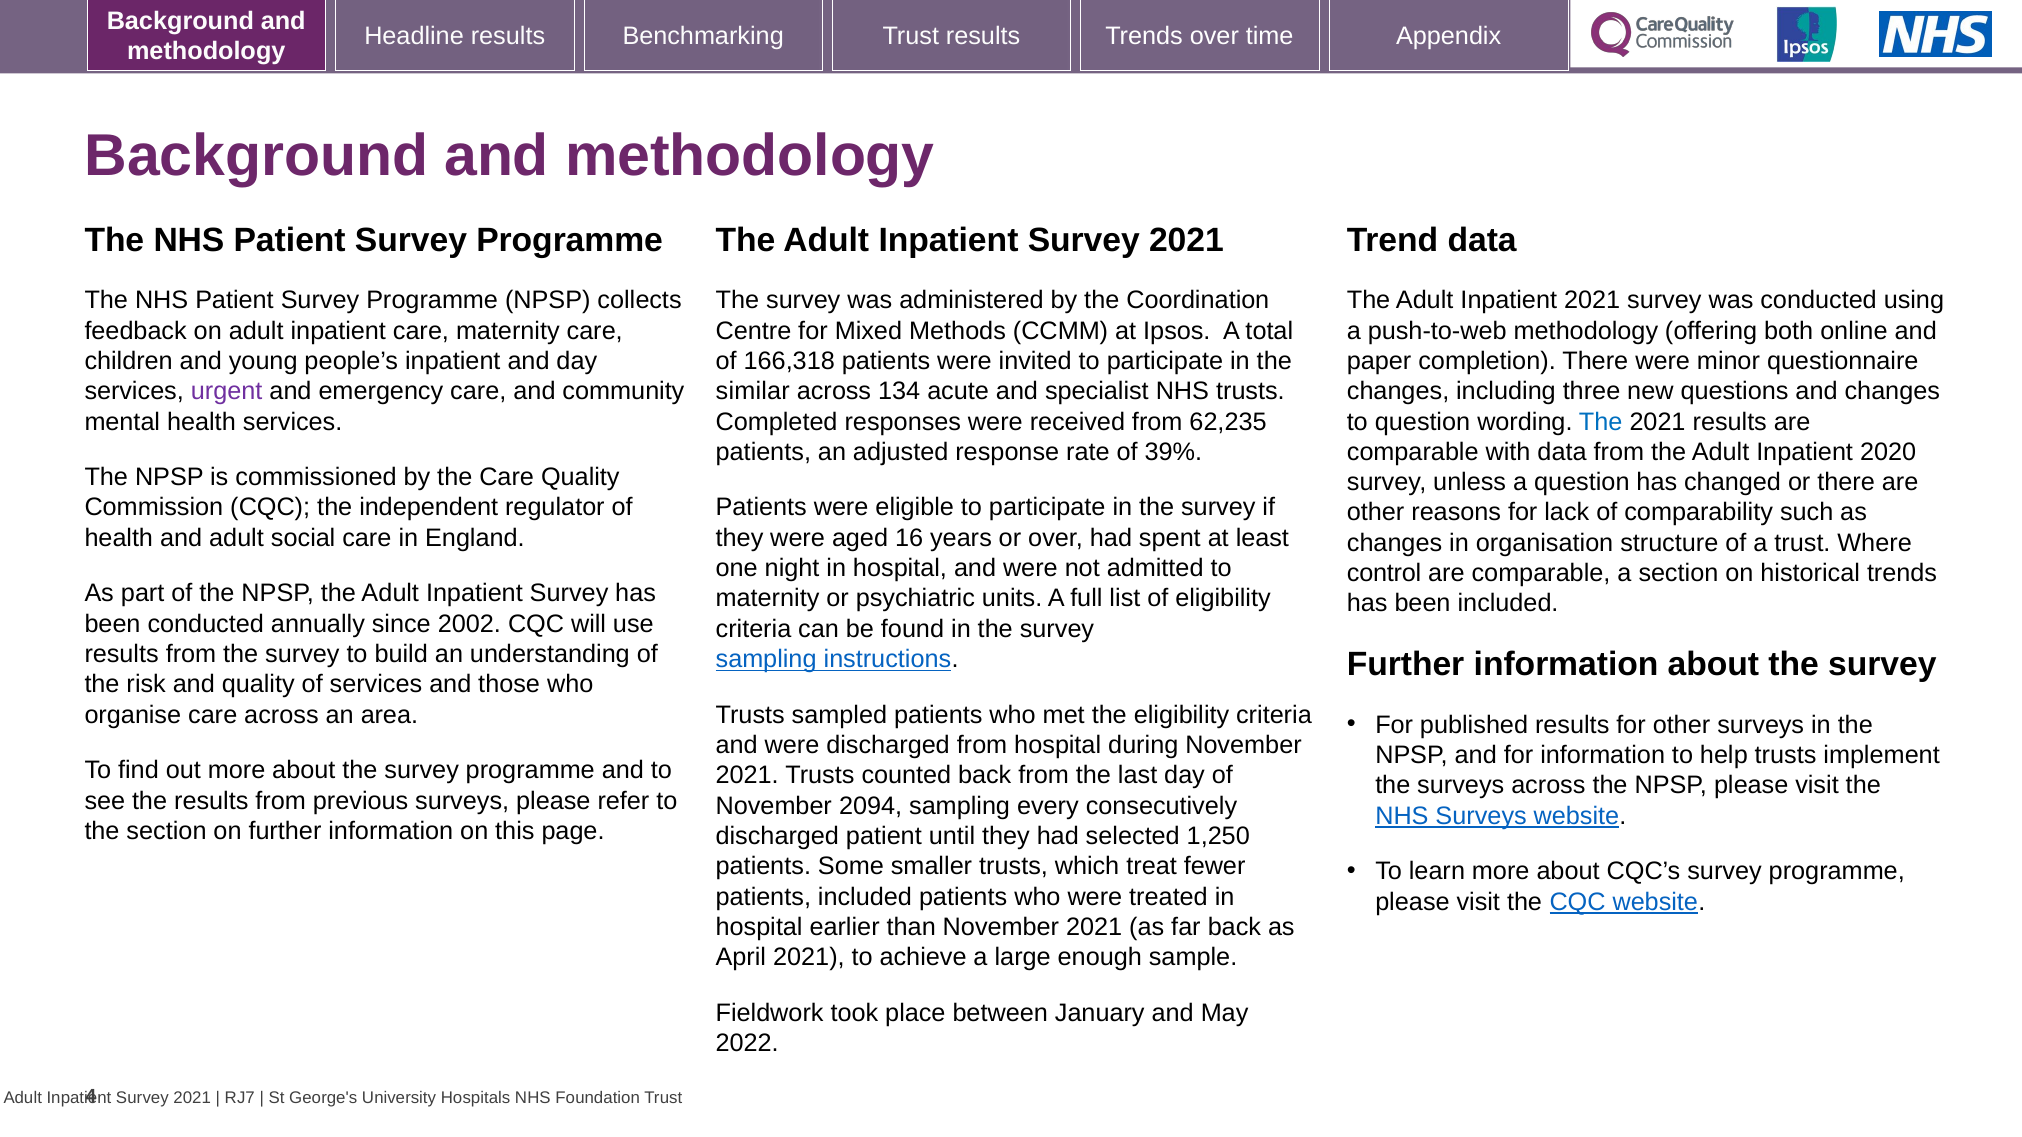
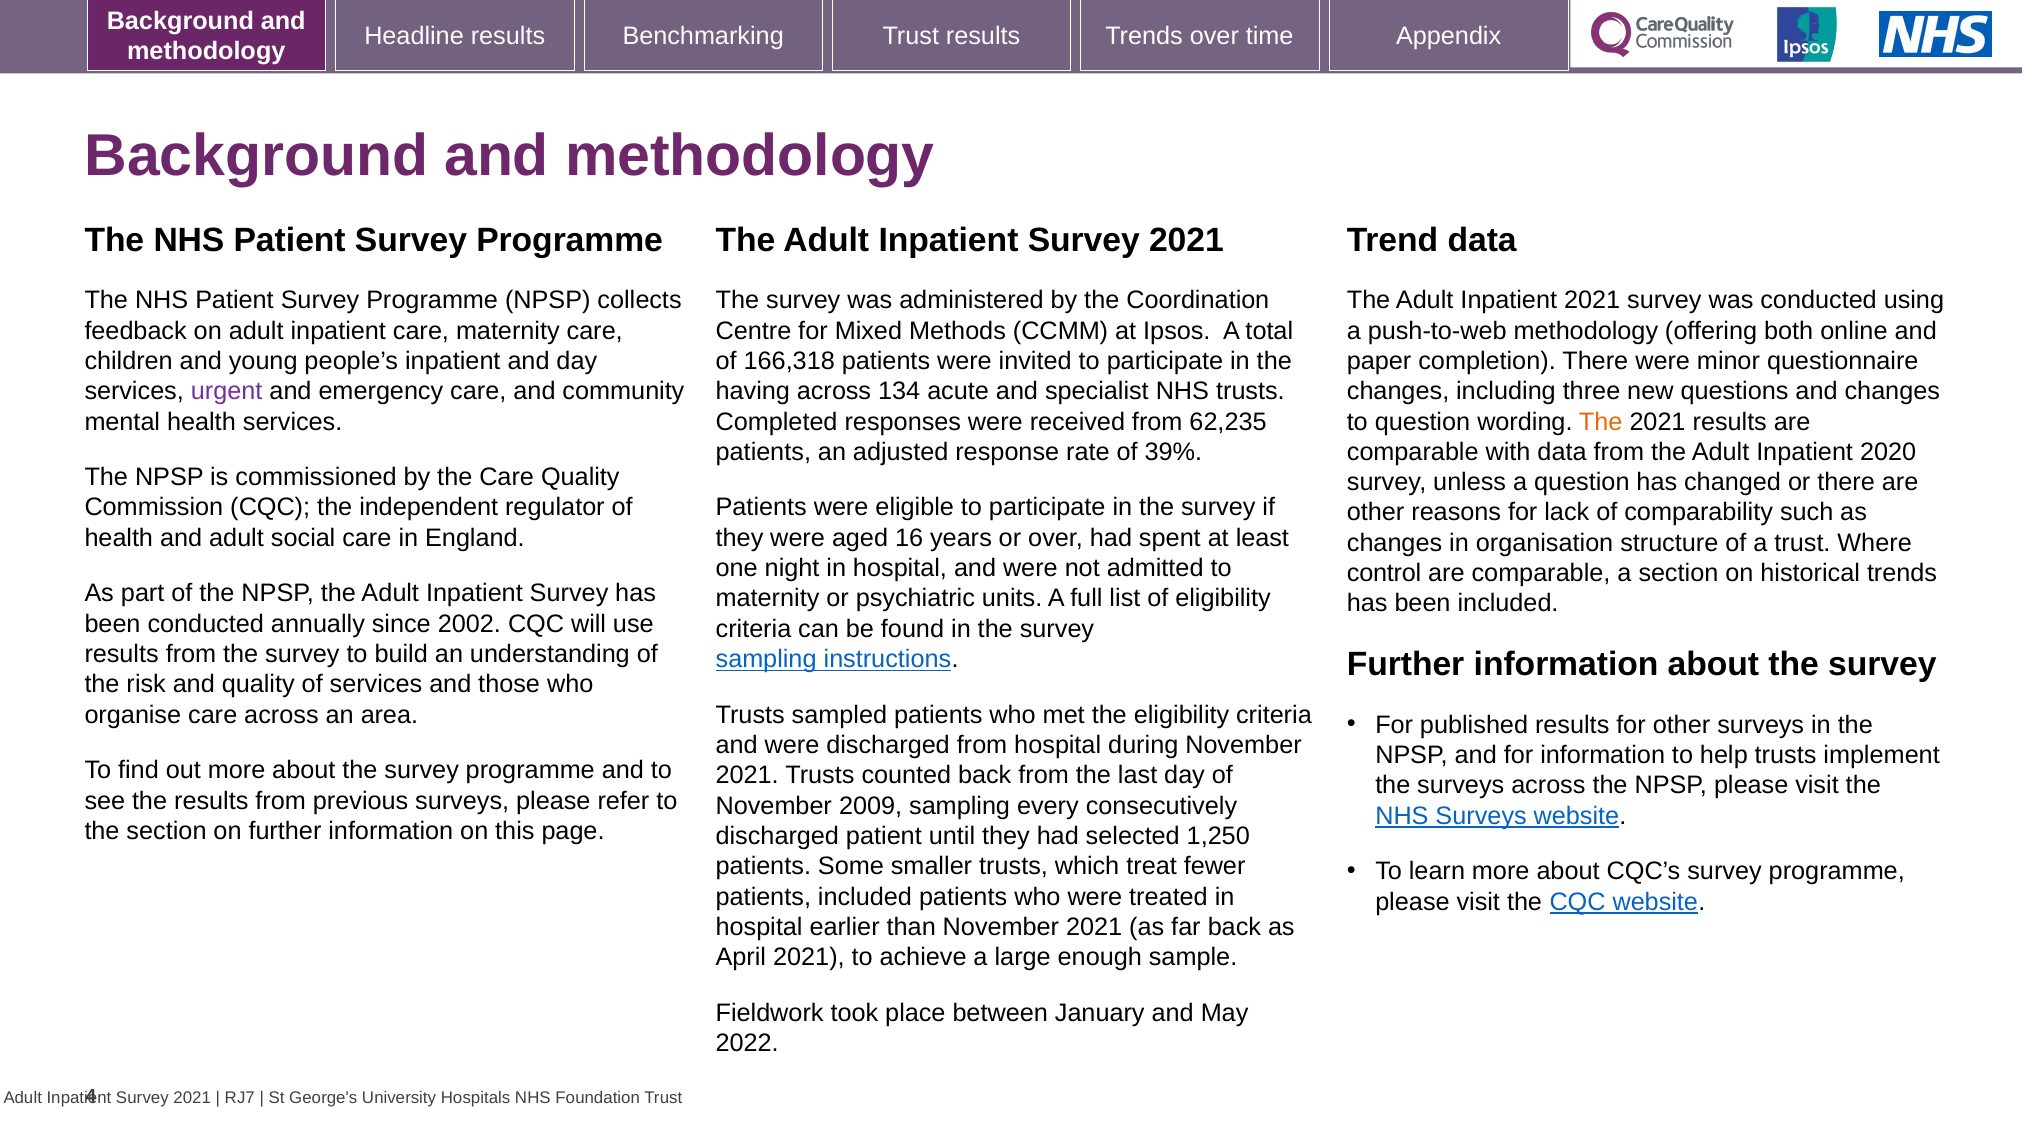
similar: similar -> having (753, 392)
The colour: blue -> orange (1601, 422)
2094: 2094 -> 2009 (871, 806)
